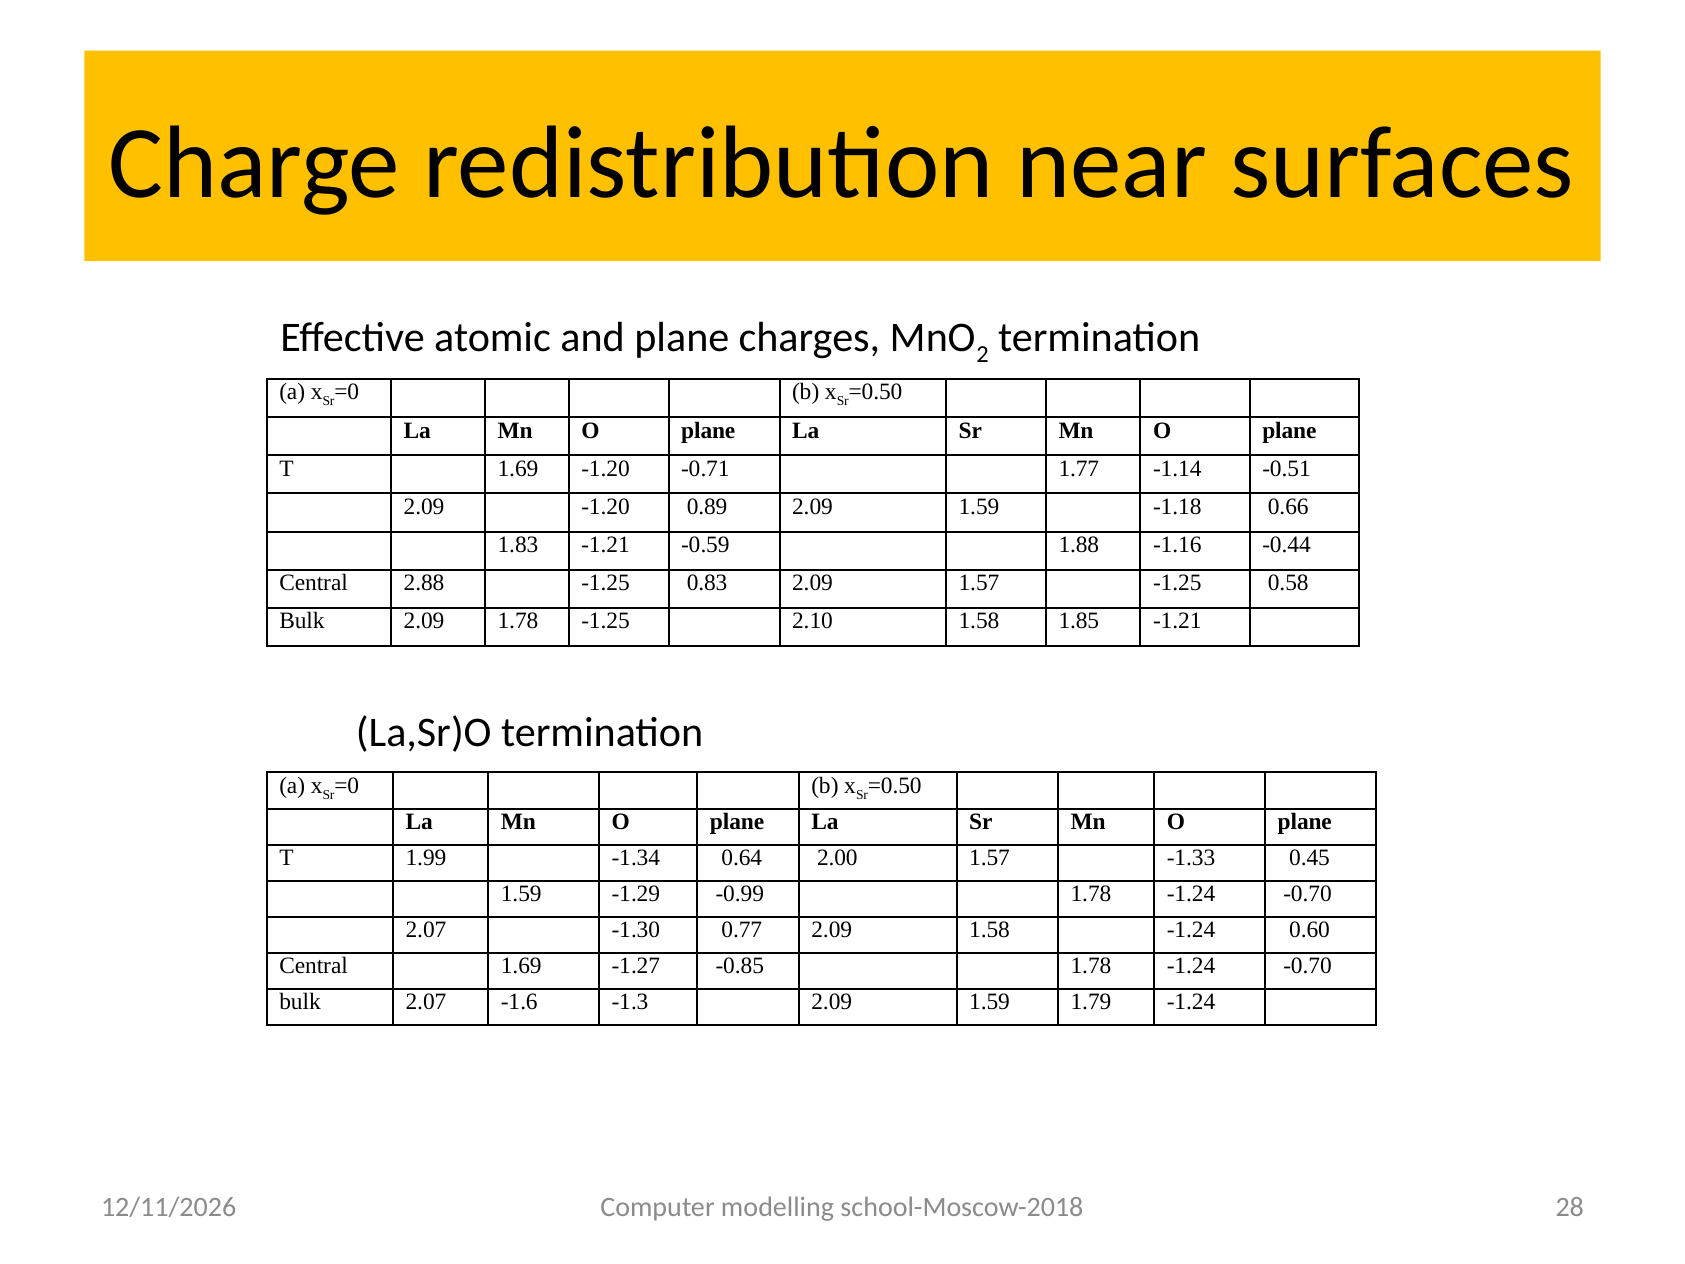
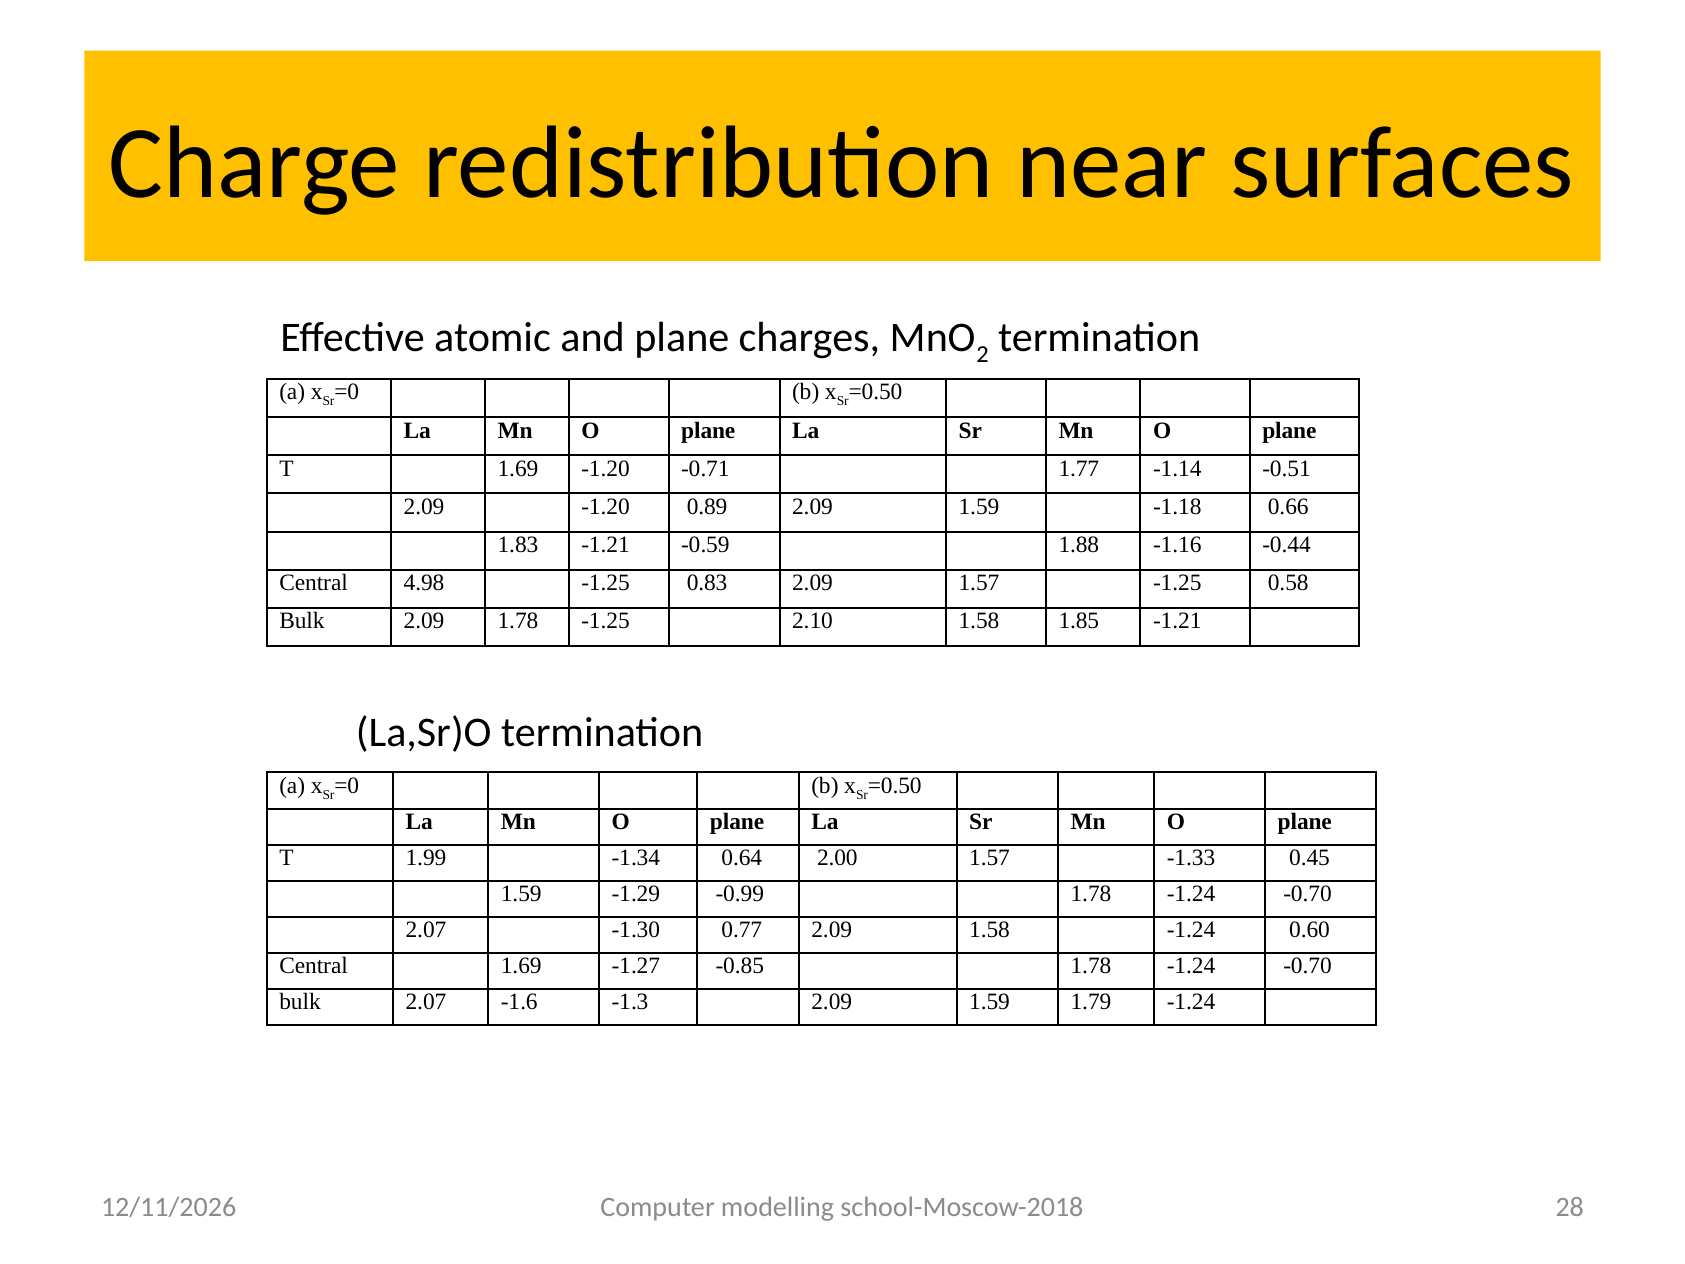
2.88: 2.88 -> 4.98 (424, 583)
